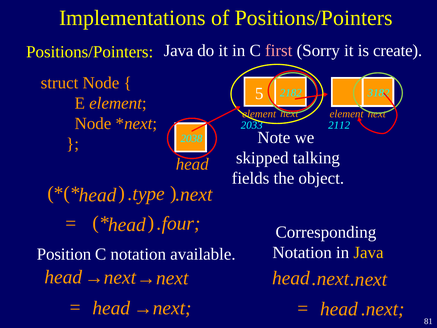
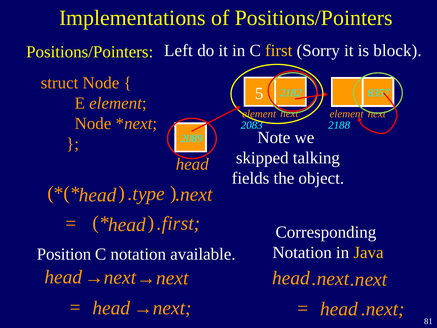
Java: Java -> Left (178, 51)
first colour: pink -> yellow (279, 51)
create: create -> block (397, 51)
3182: 3182 -> 8357 (379, 93)
2033: 2033 -> 2083 (252, 125)
2112: 2112 -> 2188 (339, 125)
2038: 2038 -> 2089 (192, 138)
.four: .four -> .first (179, 223)
